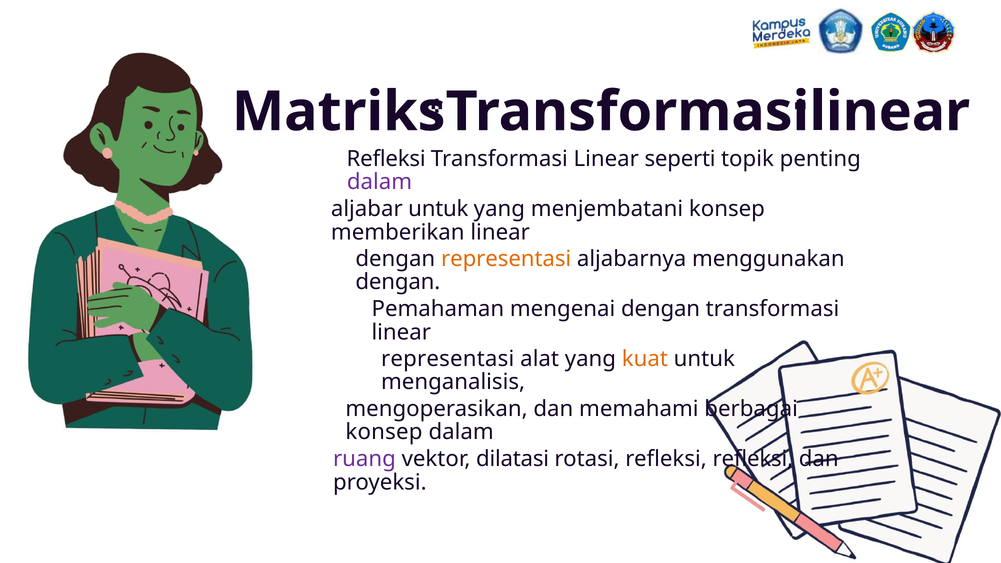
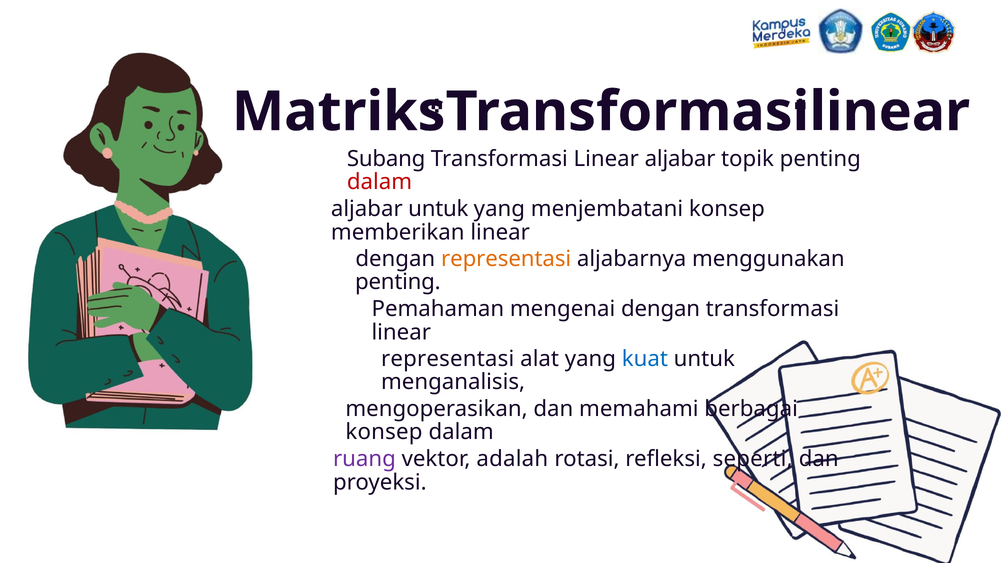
Refleksi: Refleksi -> Subang (386, 159)
Linear seperti: seperti -> aljabar (680, 159)
dalam colour: purple -> red (380, 182)
dengan: dengan -> penting (398, 282)
kuat colour: orange -> blue (645, 359)
dilatasi: dilatasi -> adalah (512, 459)
refleksi refleksi: refleksi -> seperti (753, 459)
